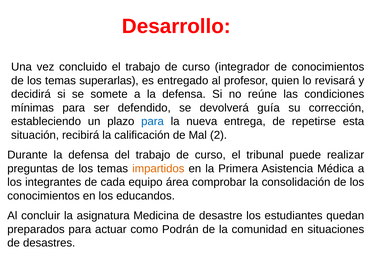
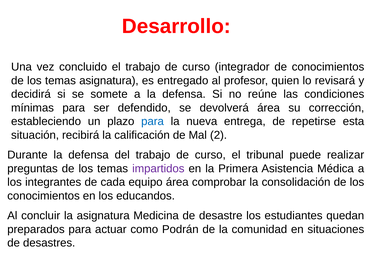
temas superarlas: superarlas -> asignatura (109, 81)
devolverá guía: guía -> área (269, 108)
impartidos colour: orange -> purple (158, 169)
